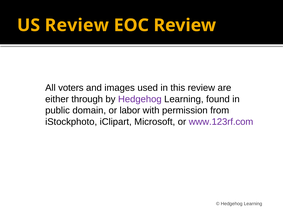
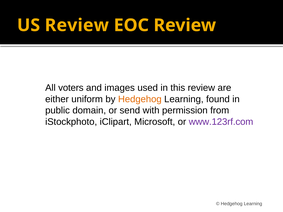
through: through -> uniform (87, 99)
Hedgehog colour: purple -> orange (140, 99)
labor: labor -> send (130, 111)
